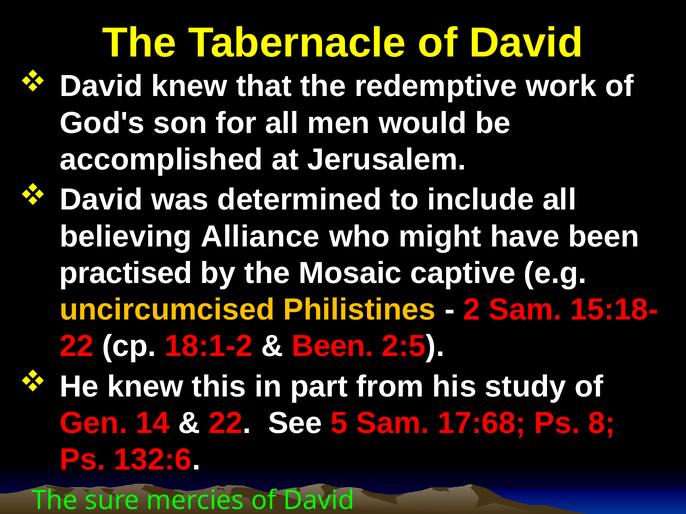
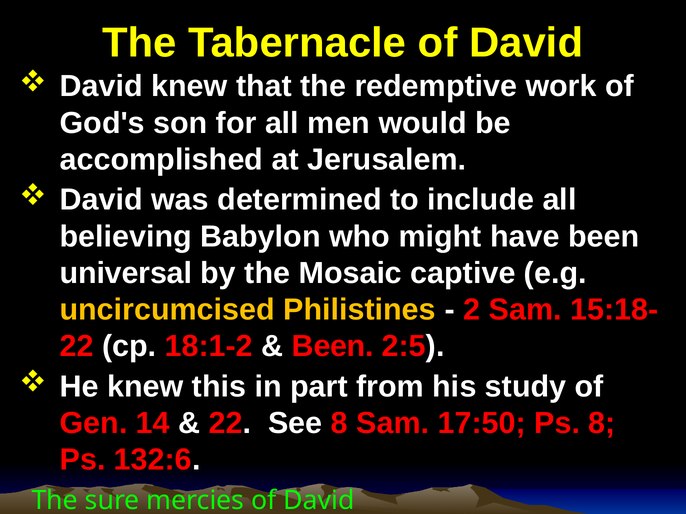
Alliance: Alliance -> Babylon (260, 237)
practised: practised -> universal (126, 273)
See 5: 5 -> 8 (339, 423)
17:68: 17:68 -> 17:50 (482, 423)
